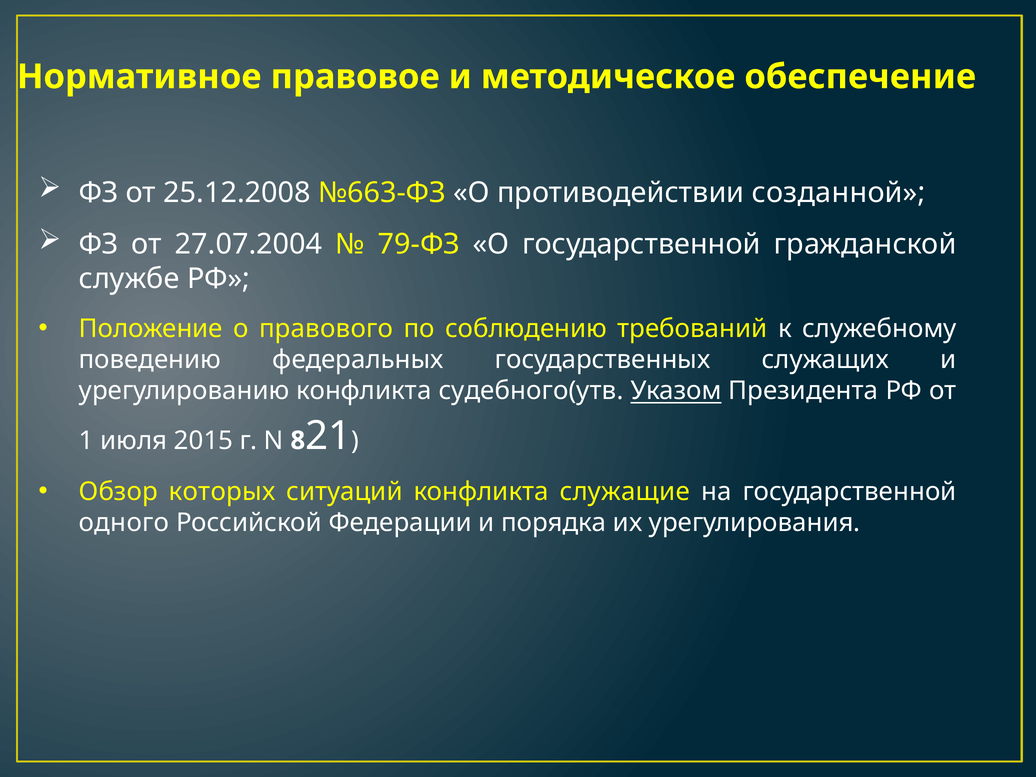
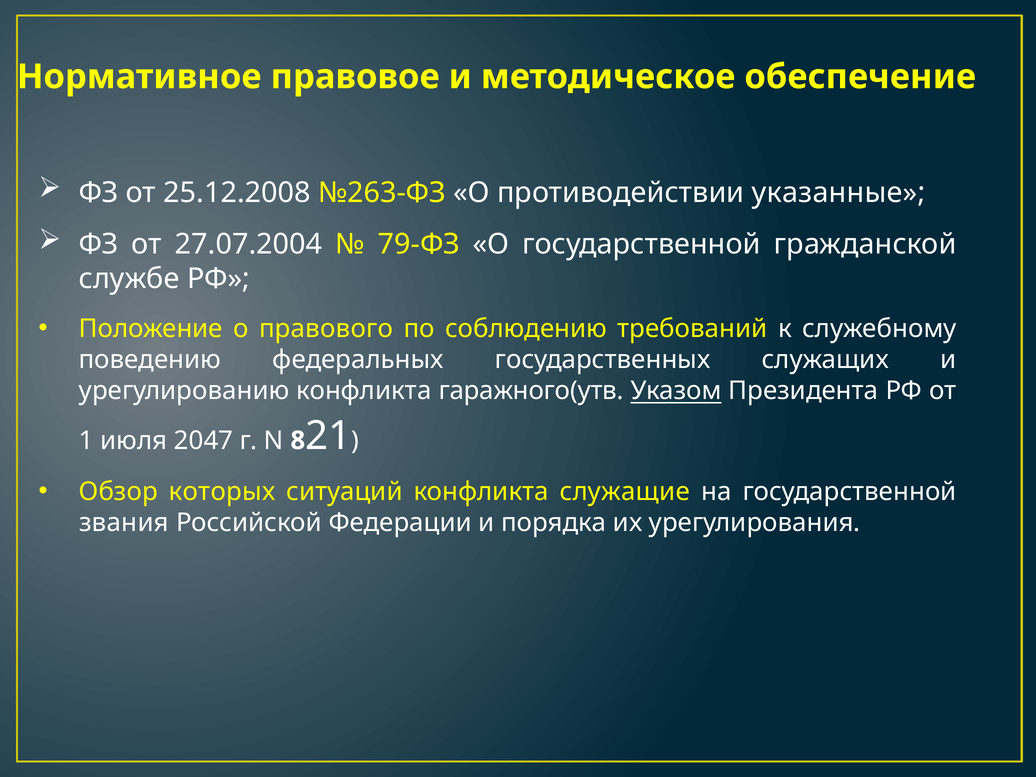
№663-ФЗ: №663-ФЗ -> №263-ФЗ (382, 193)
созданной: созданной -> указанные (839, 193)
судебного(утв: судебного(утв -> гаражного(утв (531, 391)
2015: 2015 -> 2047 (204, 441)
одного: одного -> звания (124, 523)
